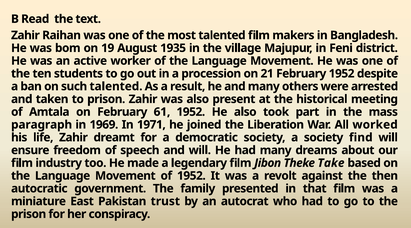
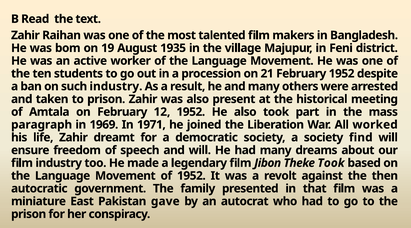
such talented: talented -> industry (116, 86)
61: 61 -> 12 (162, 112)
Theke Take: Take -> Took (331, 163)
trust: trust -> gave (165, 202)
